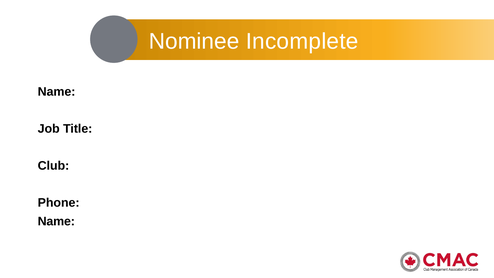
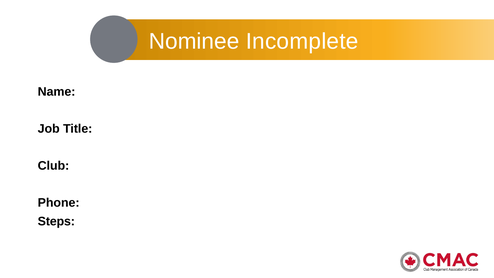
Name: Name -> Steps (56, 221)
